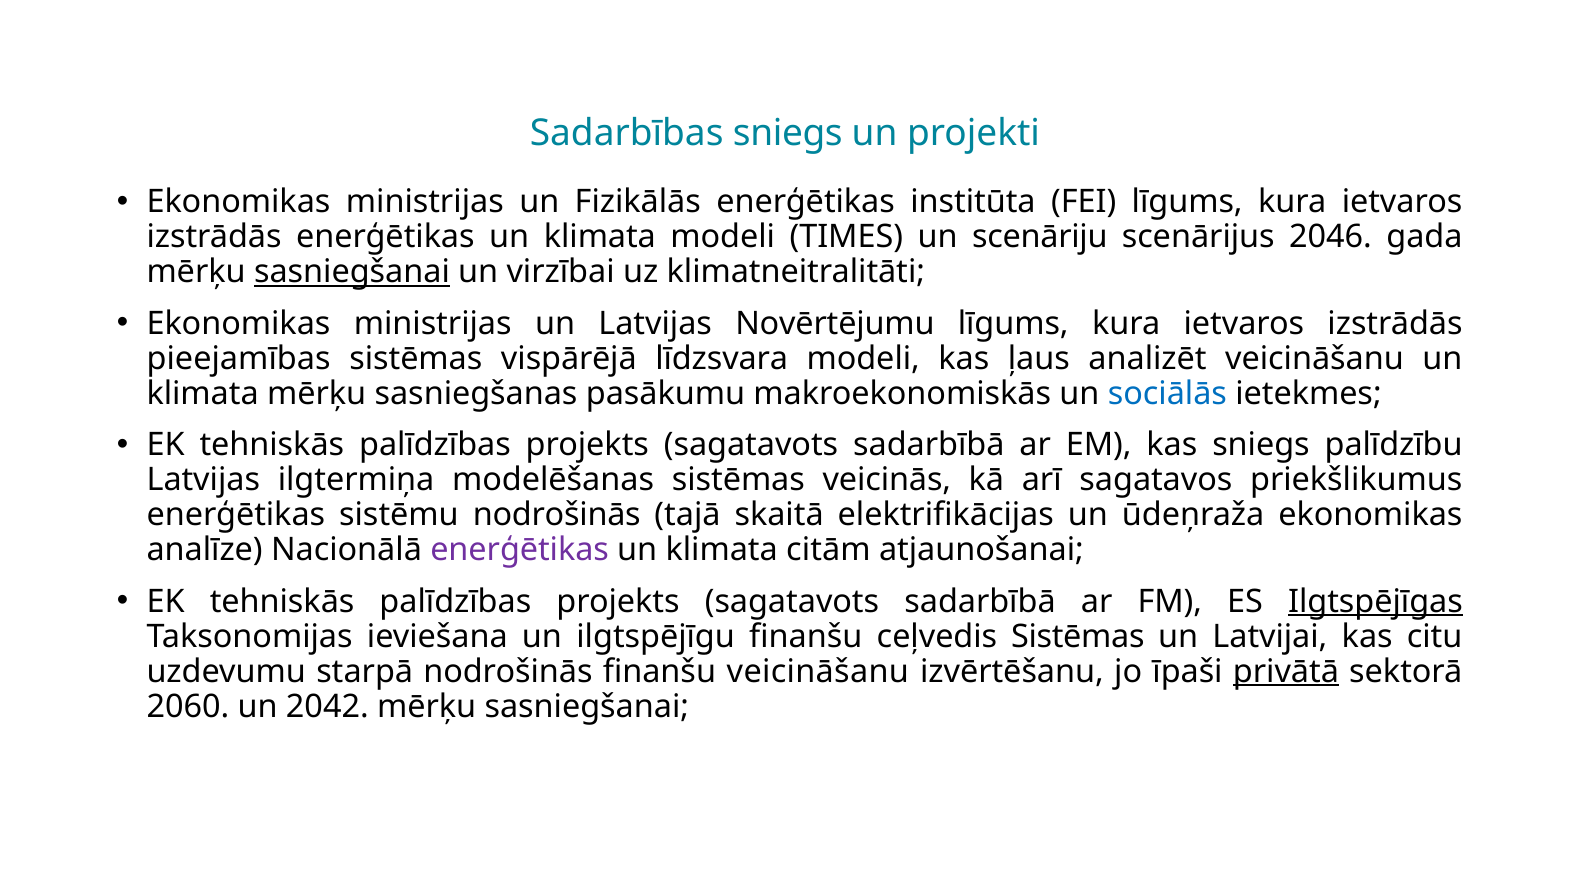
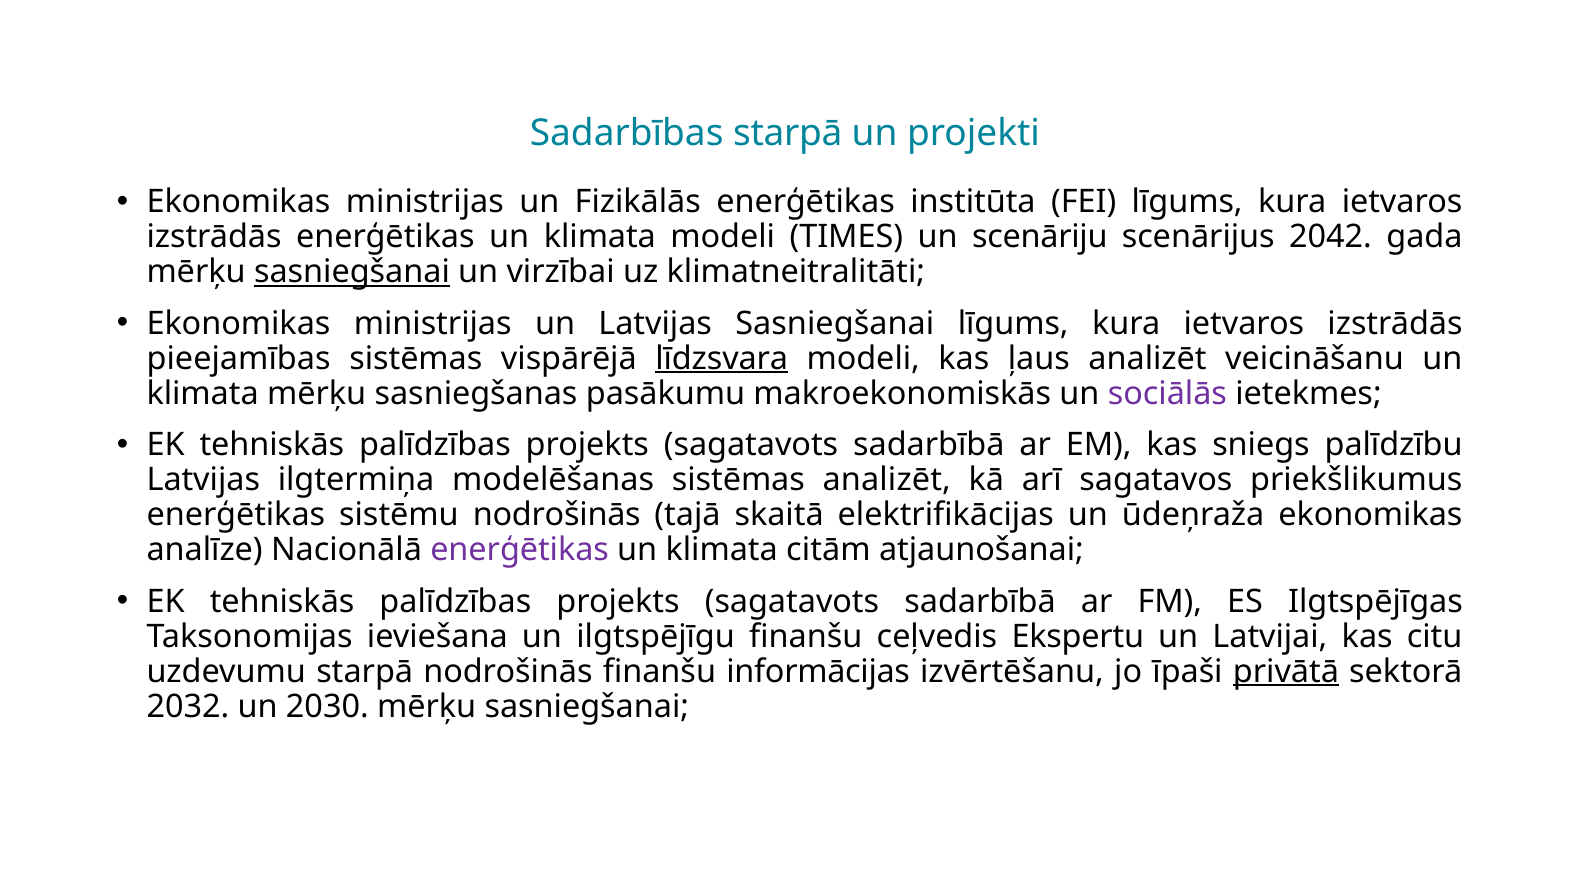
Sadarbības sniegs: sniegs -> starpā (788, 133)
2046: 2046 -> 2042 (1331, 237)
Latvijas Novērtējumu: Novērtējumu -> Sasniegšanai (835, 323)
līdzsvara underline: none -> present (722, 358)
sociālās colour: blue -> purple (1167, 393)
sistēmas veicinās: veicinās -> analizēt (887, 480)
Ilgtspējīgas underline: present -> none (1375, 601)
ceļvedis Sistēmas: Sistēmas -> Ekspertu (1078, 636)
finanšu veicināšanu: veicināšanu -> informācijas (818, 671)
2060: 2060 -> 2032 (188, 706)
2042: 2042 -> 2030 (327, 706)
